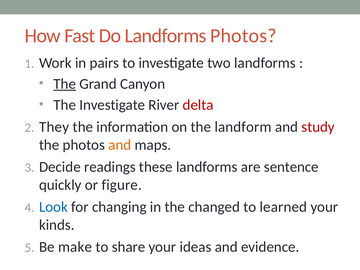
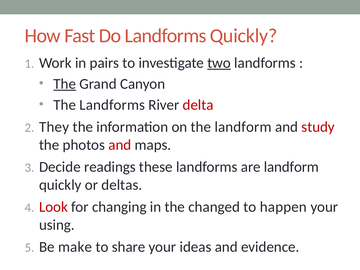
Landforms Photos: Photos -> Quickly (244, 36)
two underline: none -> present (219, 63)
The Investigate: Investigate -> Landforms (112, 105)
and colour: orange -> red (120, 145)
are sentence: sentence -> landform (291, 167)
figure: figure -> deltas (122, 185)
Look colour: blue -> red (53, 207)
learned: learned -> happen (283, 207)
kinds: kinds -> using (57, 225)
